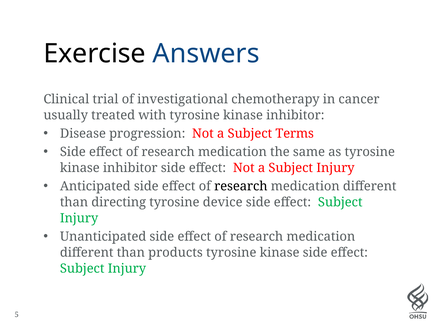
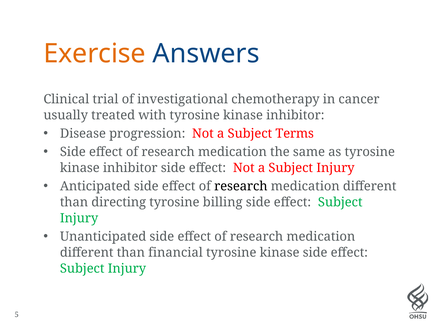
Exercise colour: black -> orange (95, 54)
device: device -> billing (223, 202)
products: products -> financial (175, 253)
